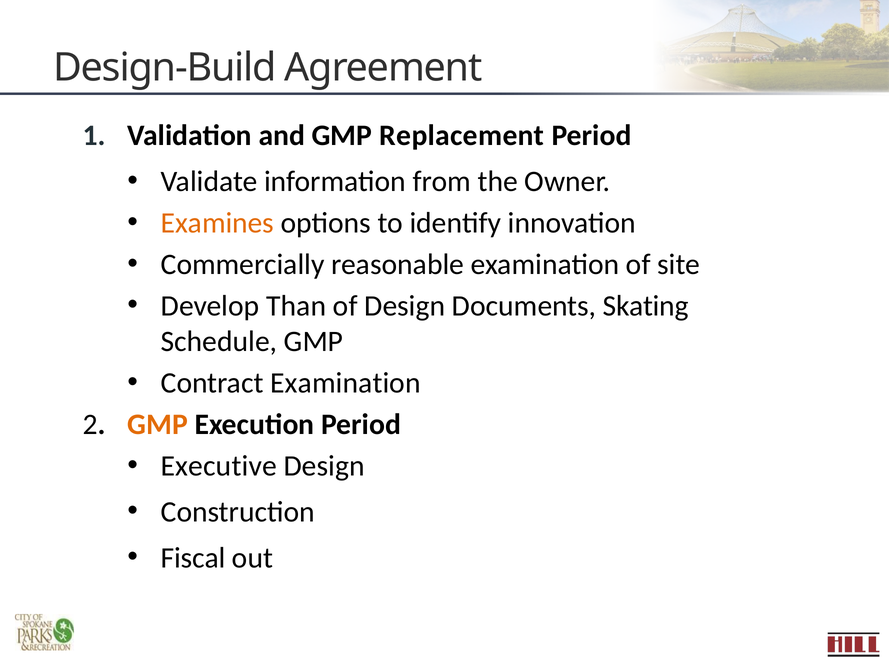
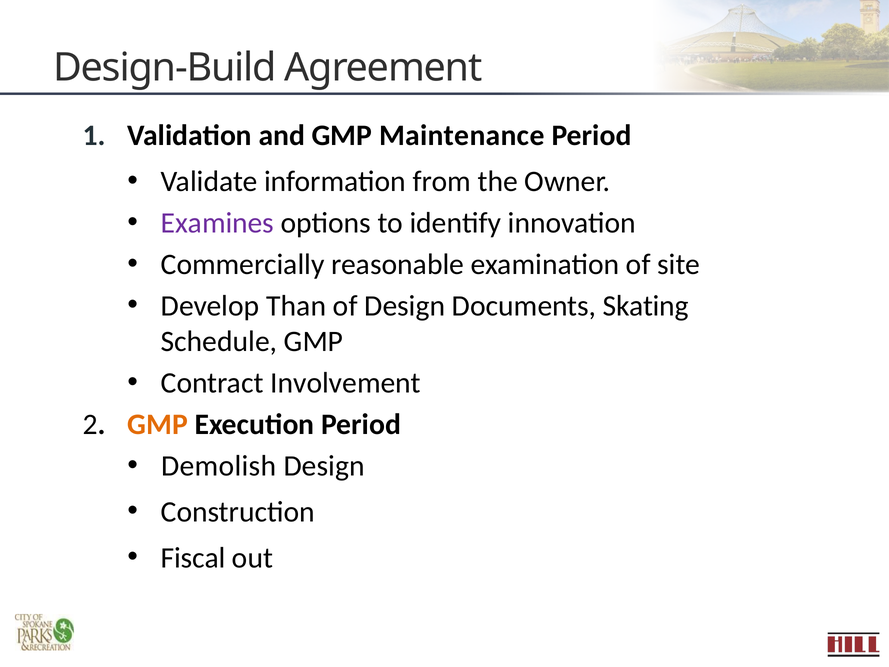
Replacement: Replacement -> Maintenance (462, 135)
Examines colour: orange -> purple (217, 223)
Contract Examination: Examination -> Involvement (346, 383)
Executive: Executive -> Demolish (219, 466)
